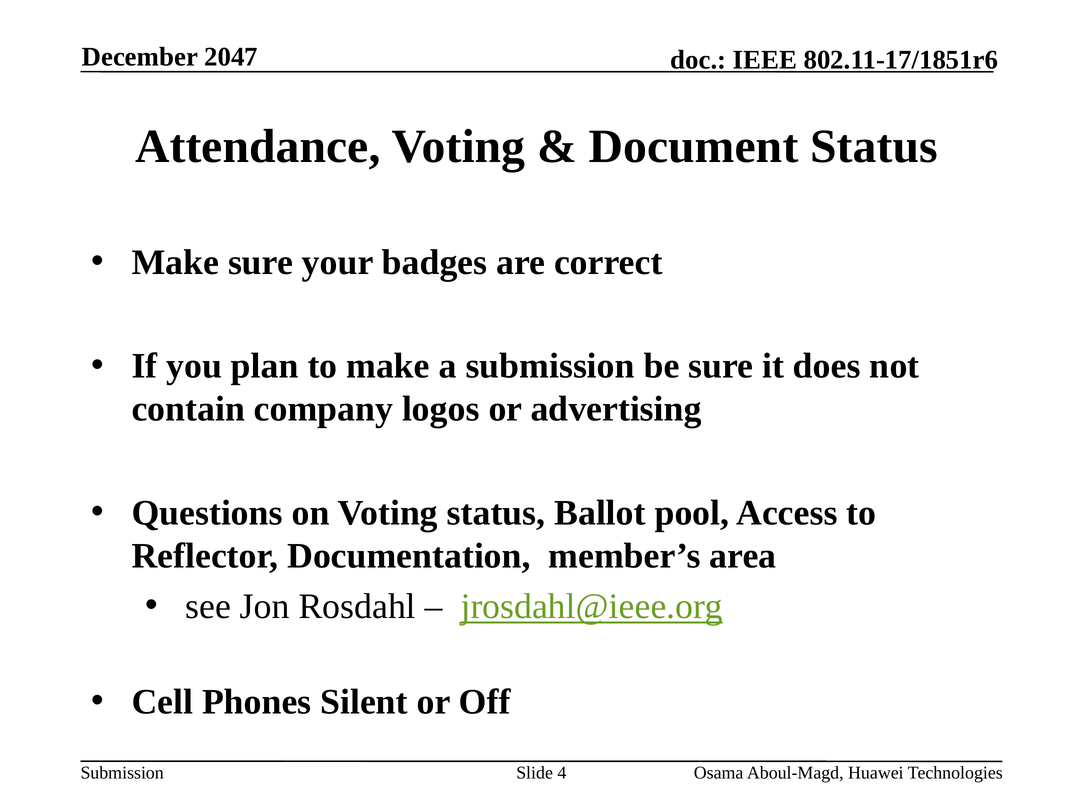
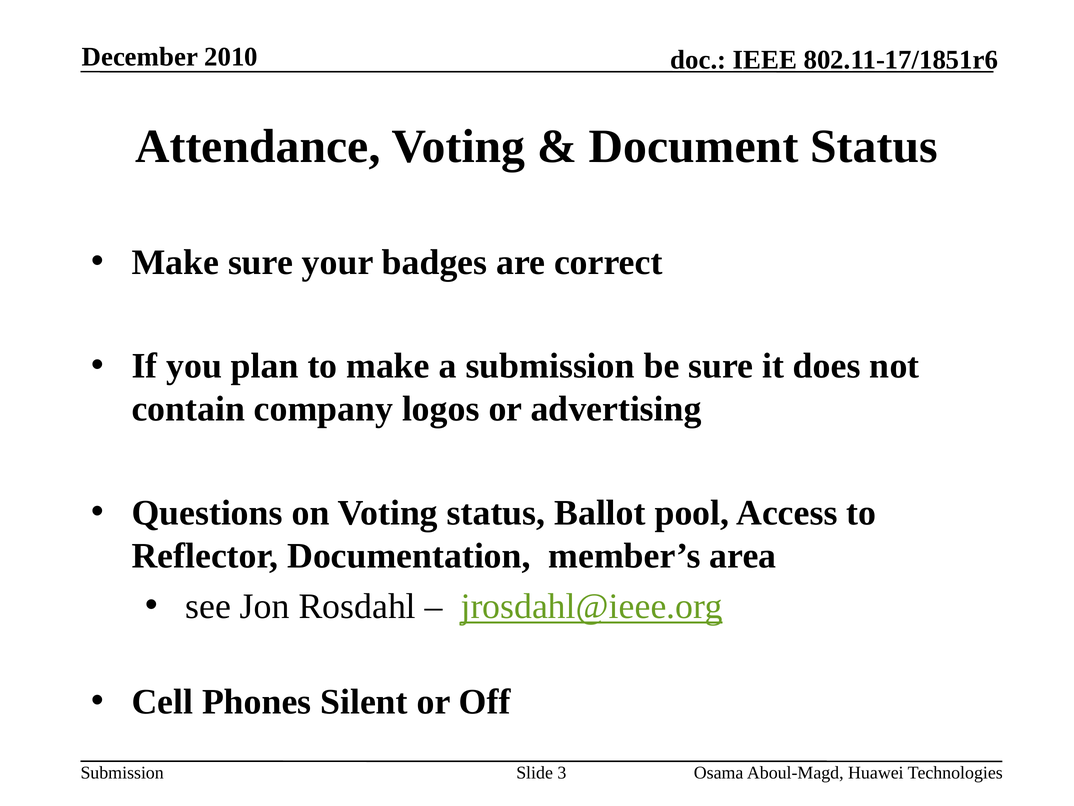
2047: 2047 -> 2010 (231, 57)
4: 4 -> 3 (562, 773)
